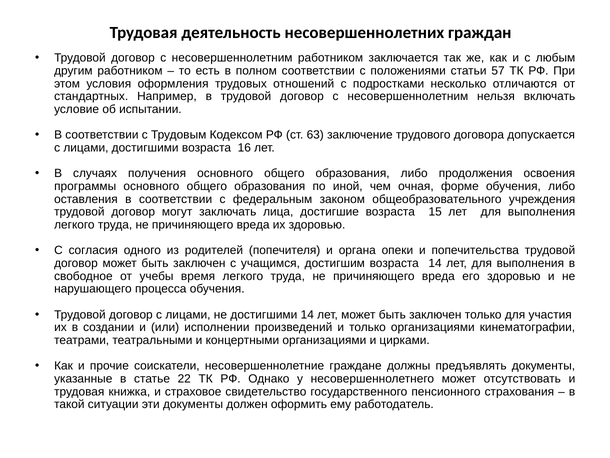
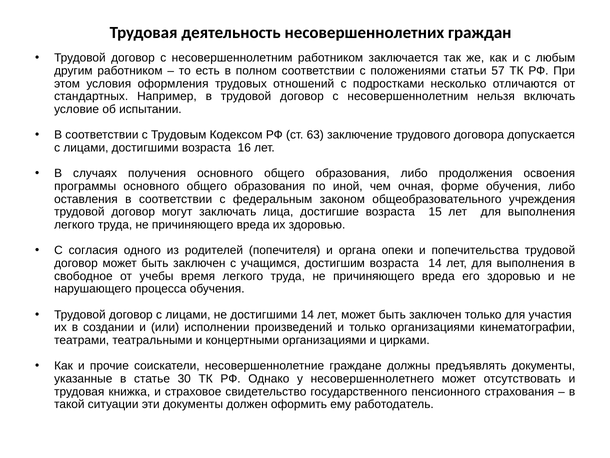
22: 22 -> 30 (184, 378)
